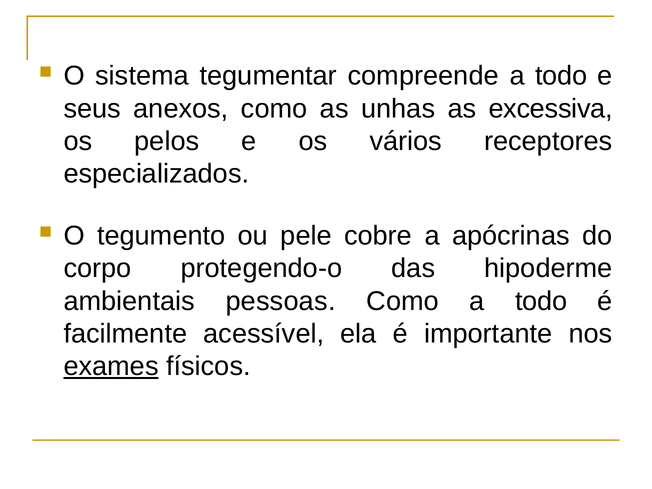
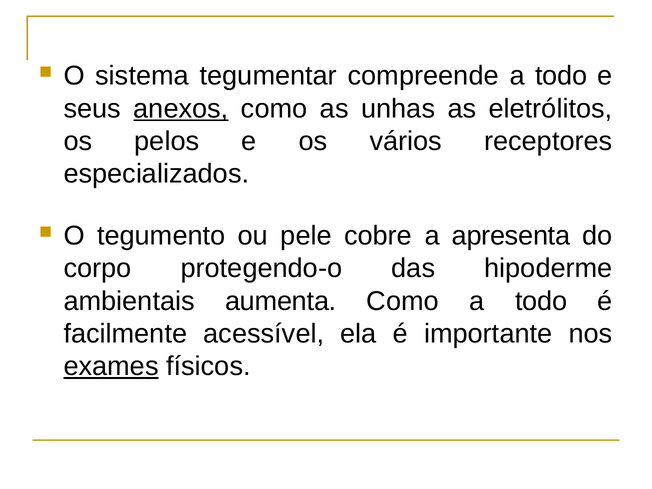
anexos underline: none -> present (181, 109)
excessiva: excessiva -> eletrólitos (551, 109)
apócrinas: apócrinas -> apresenta (511, 236)
pessoas: pessoas -> aumenta (281, 301)
